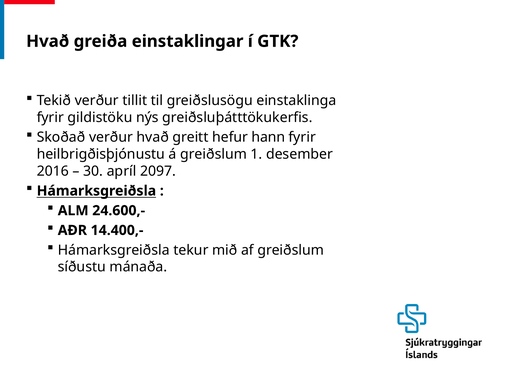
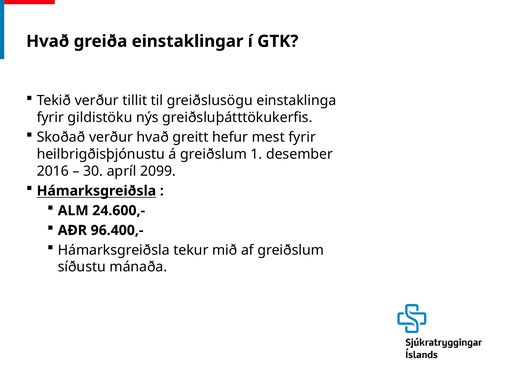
hann: hann -> mest (268, 137)
2097: 2097 -> 2099 (158, 171)
14.400,-: 14.400,- -> 96.400,- (117, 230)
